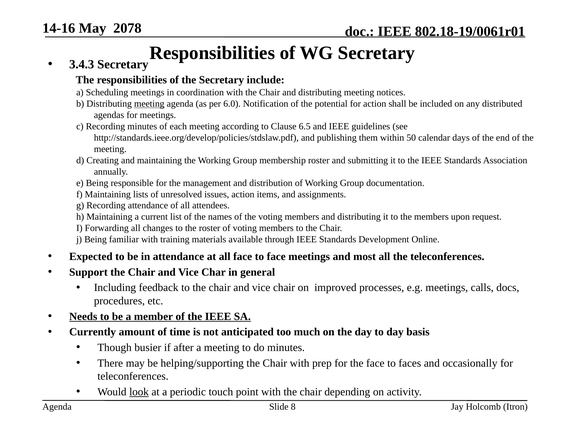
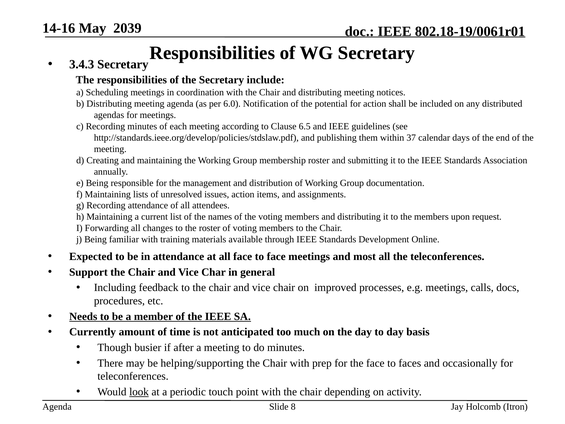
2078: 2078 -> 2039 (127, 28)
meeting underline: present -> none (149, 104)
50: 50 -> 37 (411, 138)
